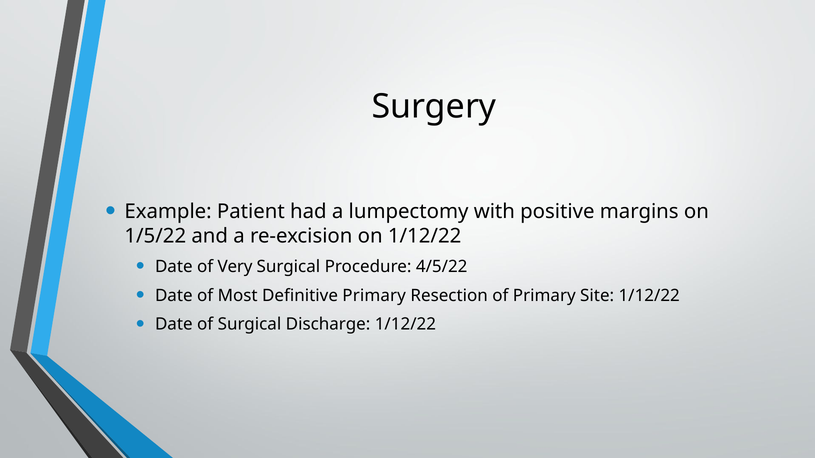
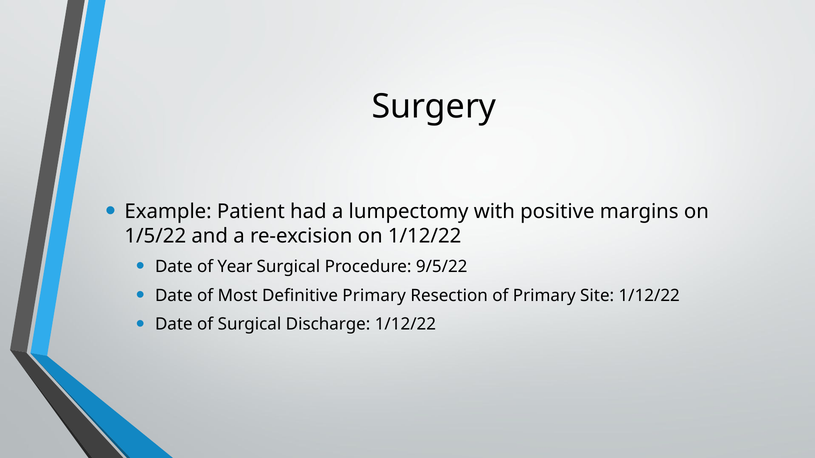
Very: Very -> Year (235, 267)
4/5/22: 4/5/22 -> 9/5/22 (442, 267)
